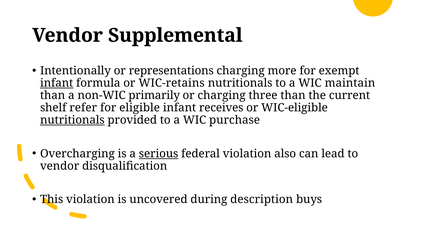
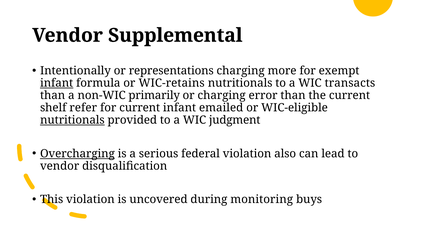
maintain: maintain -> transacts (350, 83)
three: three -> error (263, 96)
for eligible: eligible -> current (140, 108)
receives: receives -> emailed (221, 108)
purchase: purchase -> judgment (235, 120)
Overcharging underline: none -> present (77, 154)
serious underline: present -> none (159, 154)
description: description -> monitoring (262, 200)
